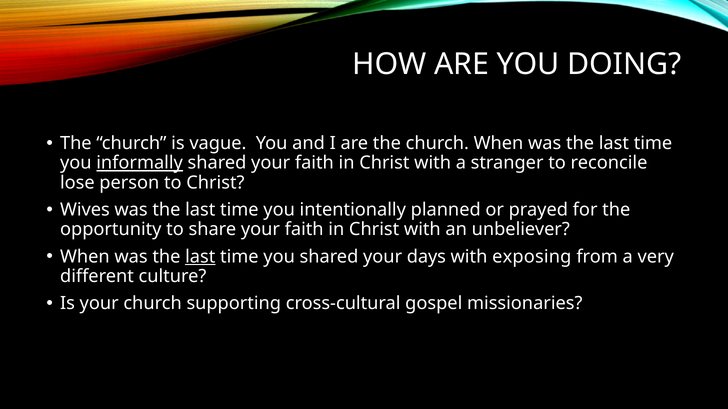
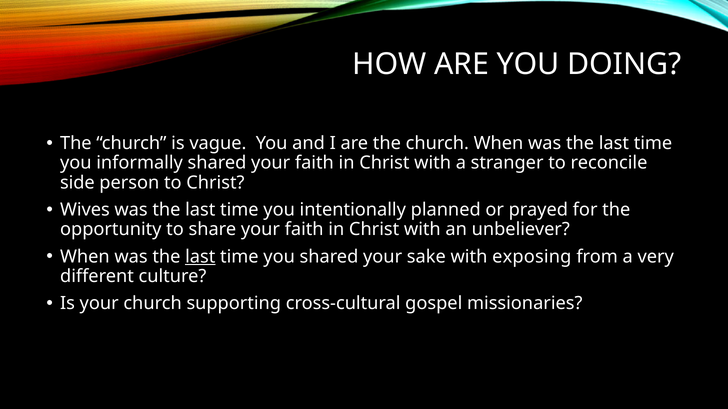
informally underline: present -> none (140, 163)
lose: lose -> side (77, 183)
days: days -> sake (426, 257)
